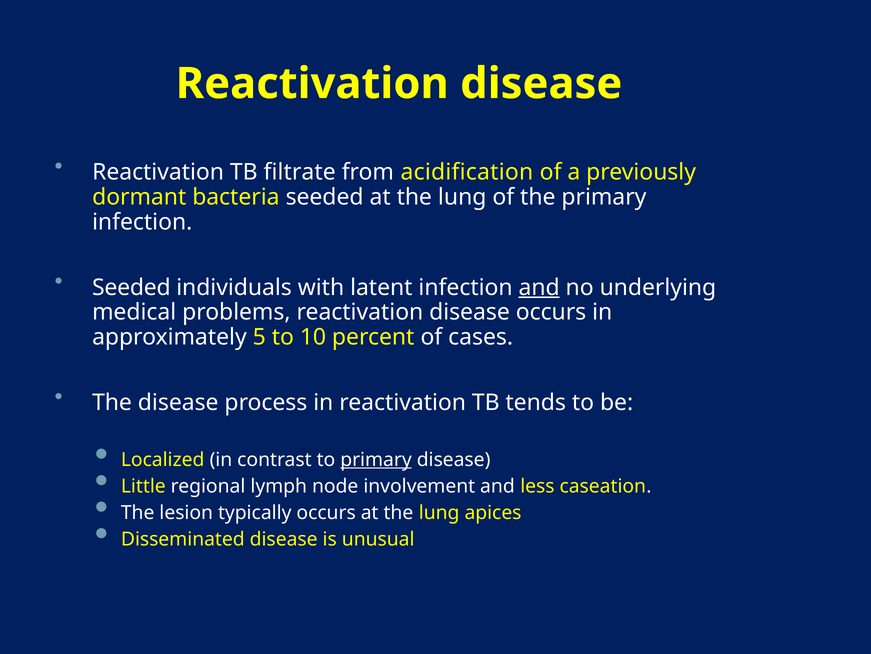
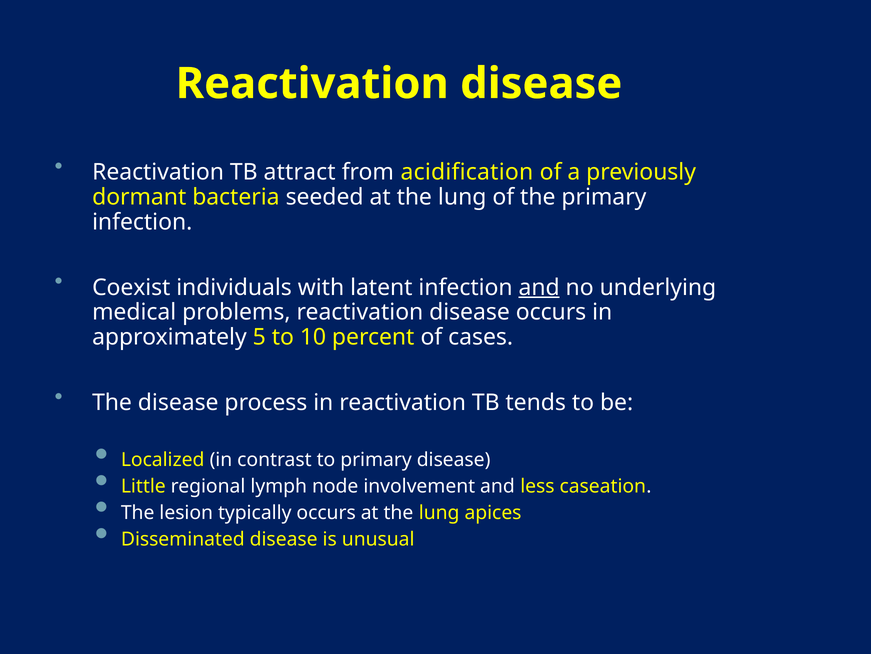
filtrate: filtrate -> attract (300, 172)
Seeded: Seeded -> Coexist (131, 287)
primary underline: present -> none (376, 459)
